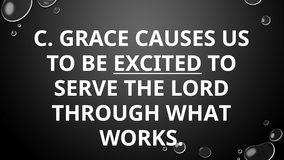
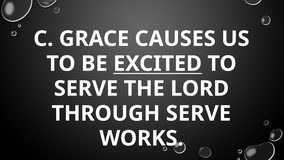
THROUGH WHAT: WHAT -> SERVE (198, 113)
